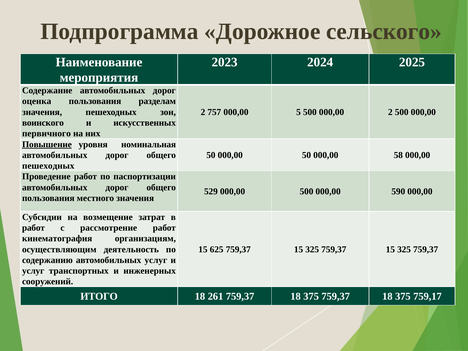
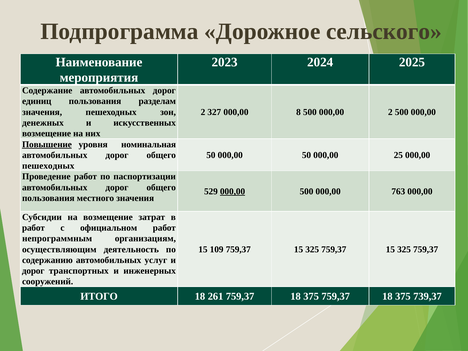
оценка: оценка -> единиц (37, 101)
757: 757 -> 327 (214, 112)
5: 5 -> 8 (299, 112)
воинского: воинского -> денежных (43, 123)
первичного: первичного -> возмещение (47, 134)
58: 58 -> 25 (398, 155)
000,00 underline: none -> present (233, 191)
590: 590 -> 763 (398, 191)
рассмотрение: рассмотрение -> официальном (109, 228)
кинематография: кинематография -> непрограммным (57, 239)
625: 625 -> 109 (217, 249)
услуг: услуг -> дорог (33, 271)
759,17: 759,17 -> 739,37 (428, 296)
